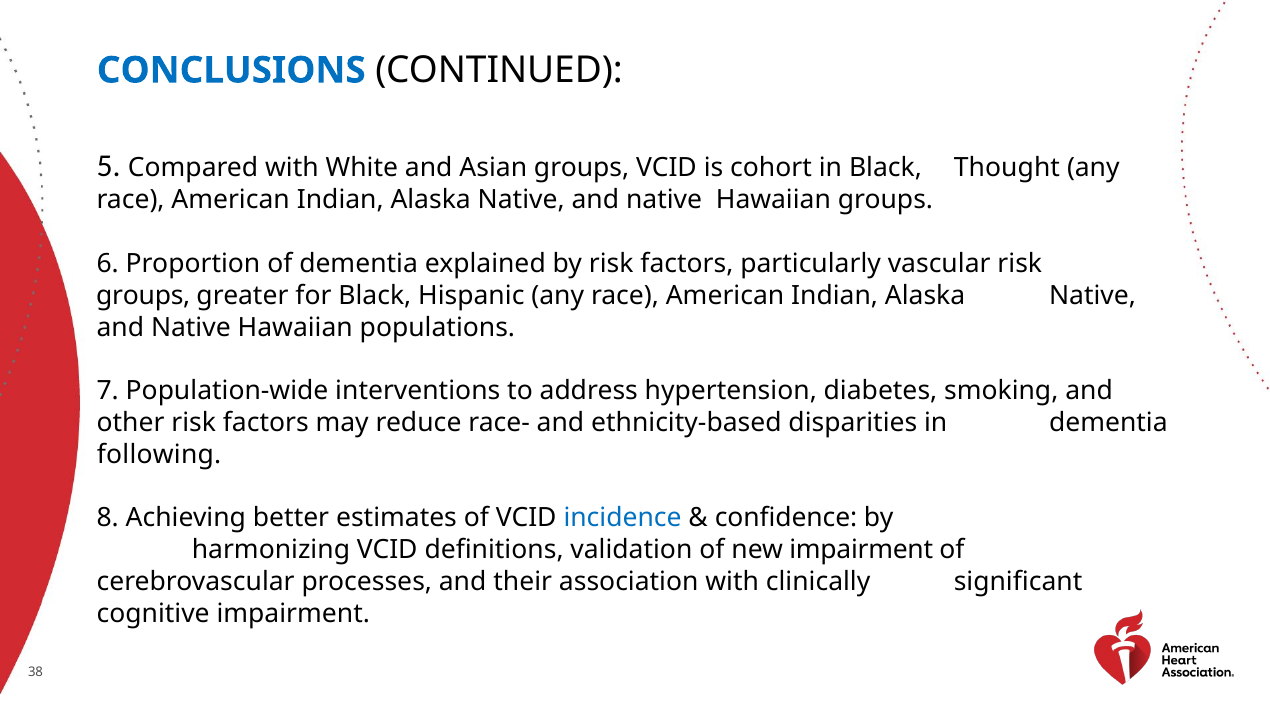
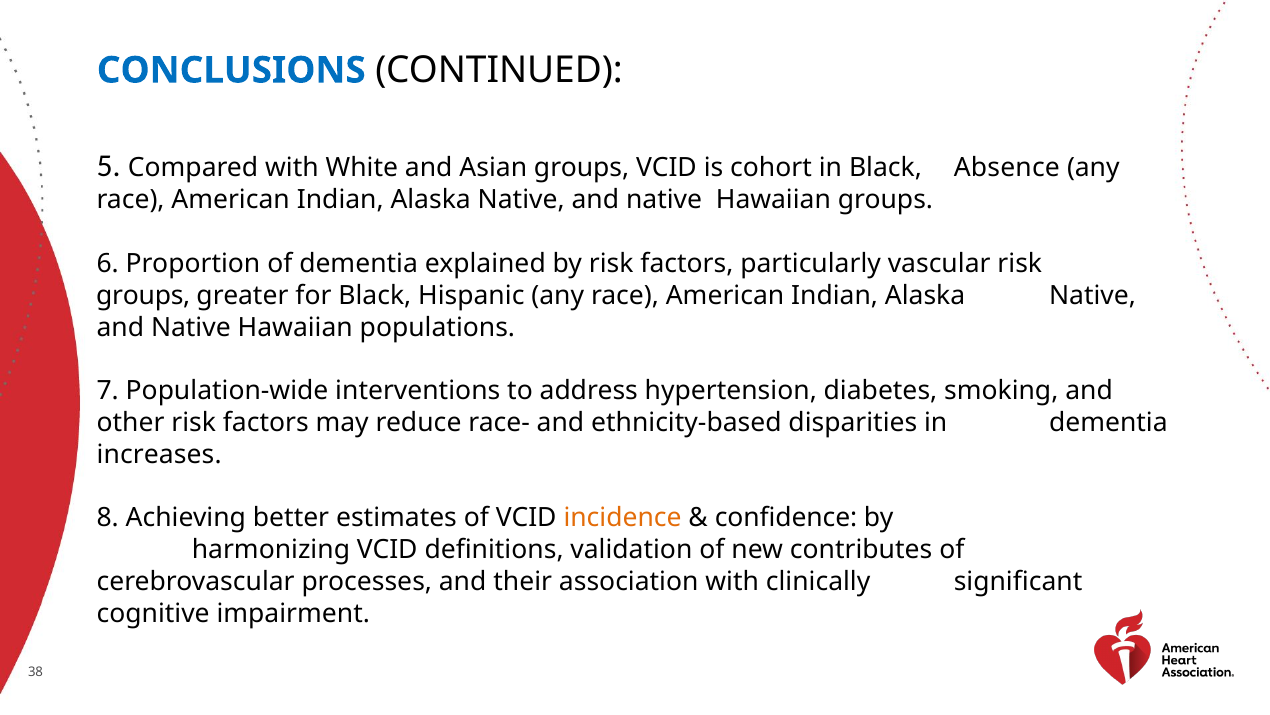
Thought: Thought -> Absence (1007, 167)
following: following -> increases (159, 454)
incidence colour: blue -> orange (623, 518)
new impairment: impairment -> contributes (861, 549)
